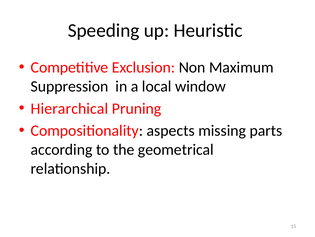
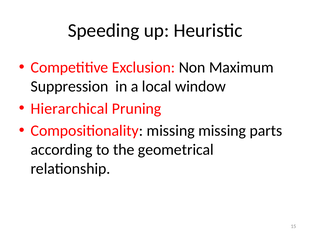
Compositionality aspects: aspects -> missing (171, 130)
